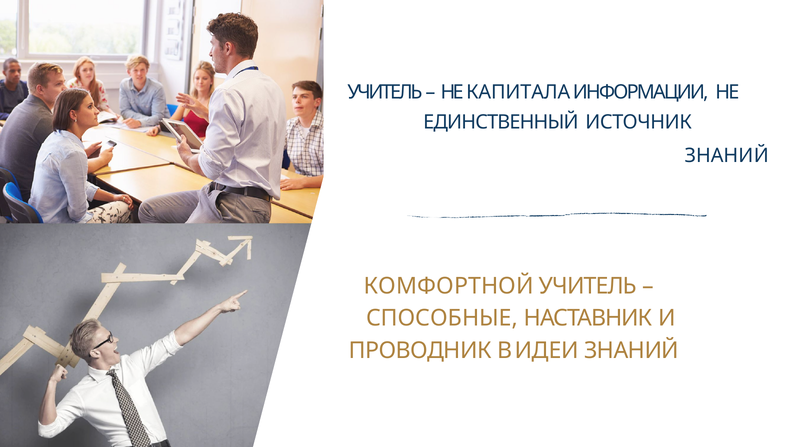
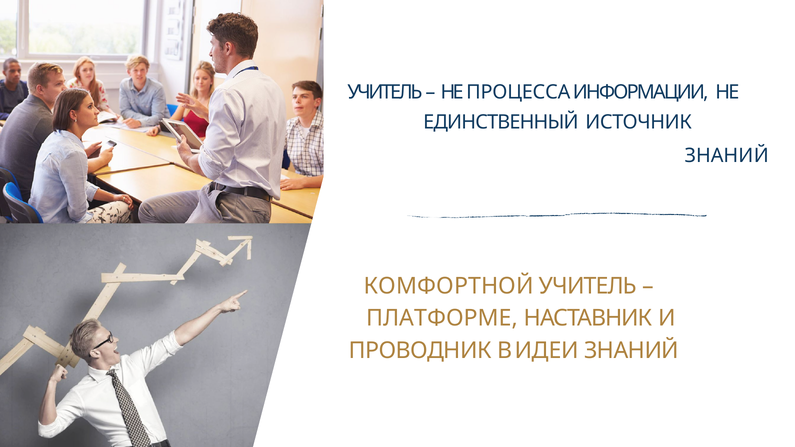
КАПИТАЛА: КАПИТАЛА -> ПРОЦЕССА (518, 92)
СПОСОБНЫЕ: СПОСОБНЫЕ -> ПЛАТФОРМЕ (442, 318)
